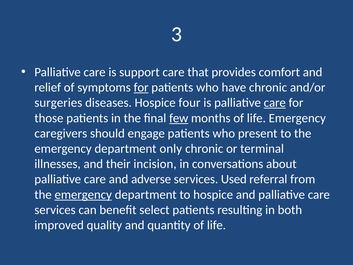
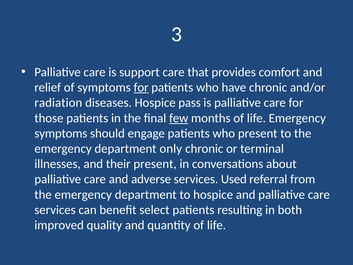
surgeries: surgeries -> radiation (58, 103)
four: four -> pass (190, 103)
care underline: present -> none (275, 103)
caregivers: caregivers -> symptoms (61, 133)
their incision: incision -> present (155, 164)
emergency underline: present -> none (83, 194)
